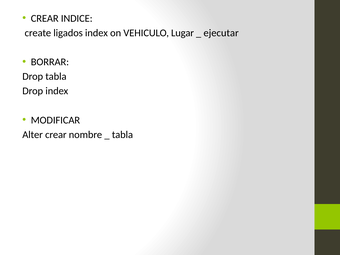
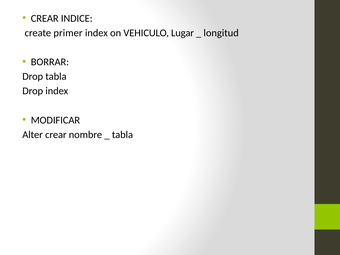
ligados: ligados -> primer (68, 33)
ejecutar: ejecutar -> longitud (221, 33)
